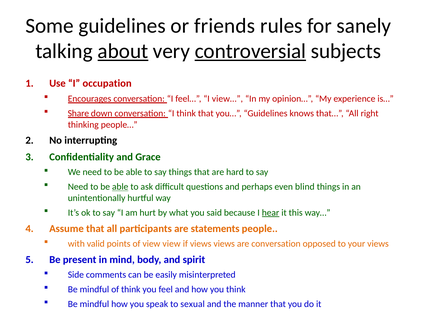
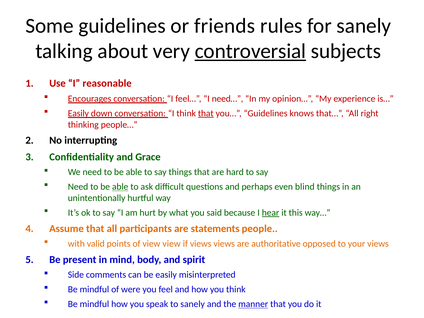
about underline: present -> none (123, 51)
occupation: occupation -> reasonable (107, 83)
view…: view… -> need… (228, 99)
Share: Share -> Easily (78, 113)
that underline: none -> present (206, 113)
are conversation: conversation -> authoritative (276, 244)
of think: think -> were (131, 289)
to sexual: sexual -> sanely (193, 304)
manner underline: none -> present (253, 304)
